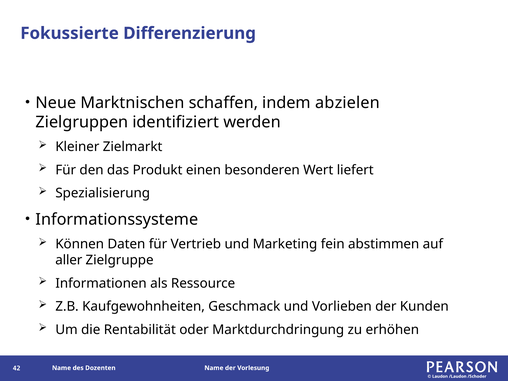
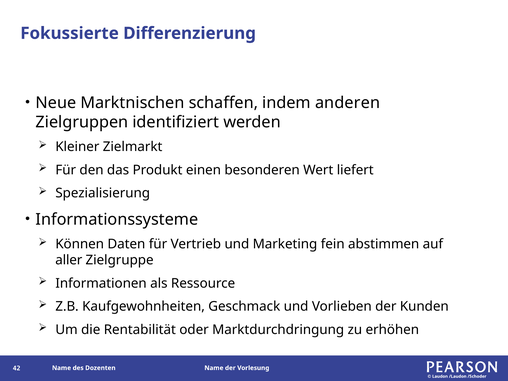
abzielen: abzielen -> anderen (348, 103)
